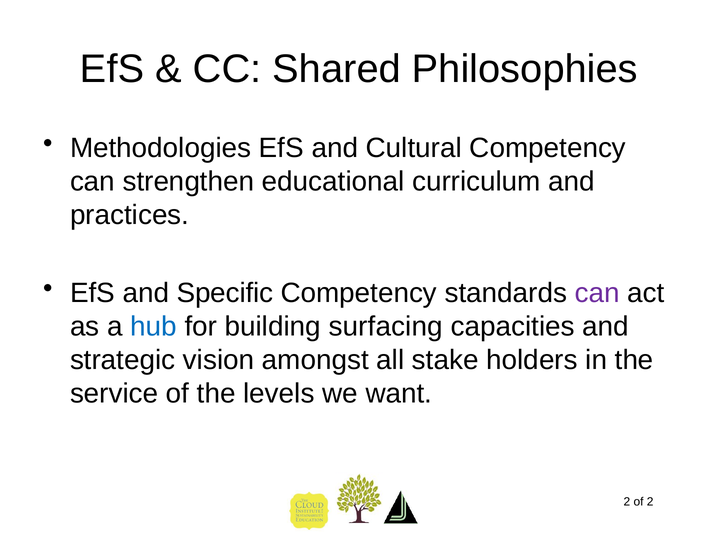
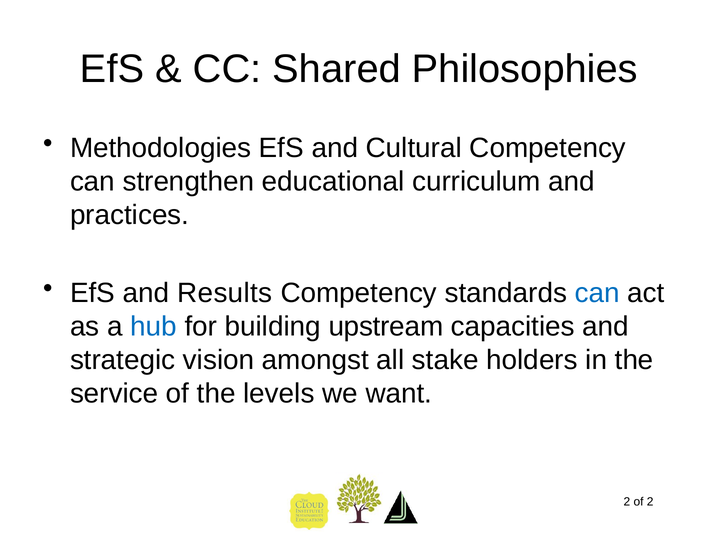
Specific: Specific -> Results (225, 293)
can colour: purple -> blue (597, 293)
surfacing: surfacing -> upstream (386, 327)
